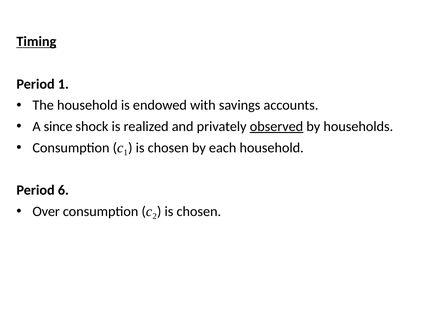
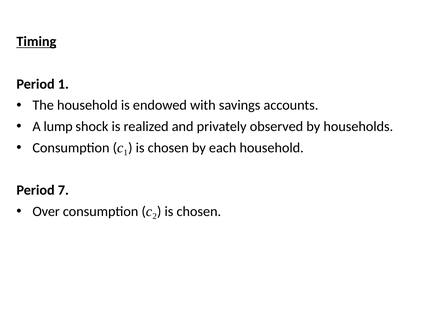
since: since -> lump (58, 127)
observed underline: present -> none (276, 127)
6: 6 -> 7 (63, 190)
